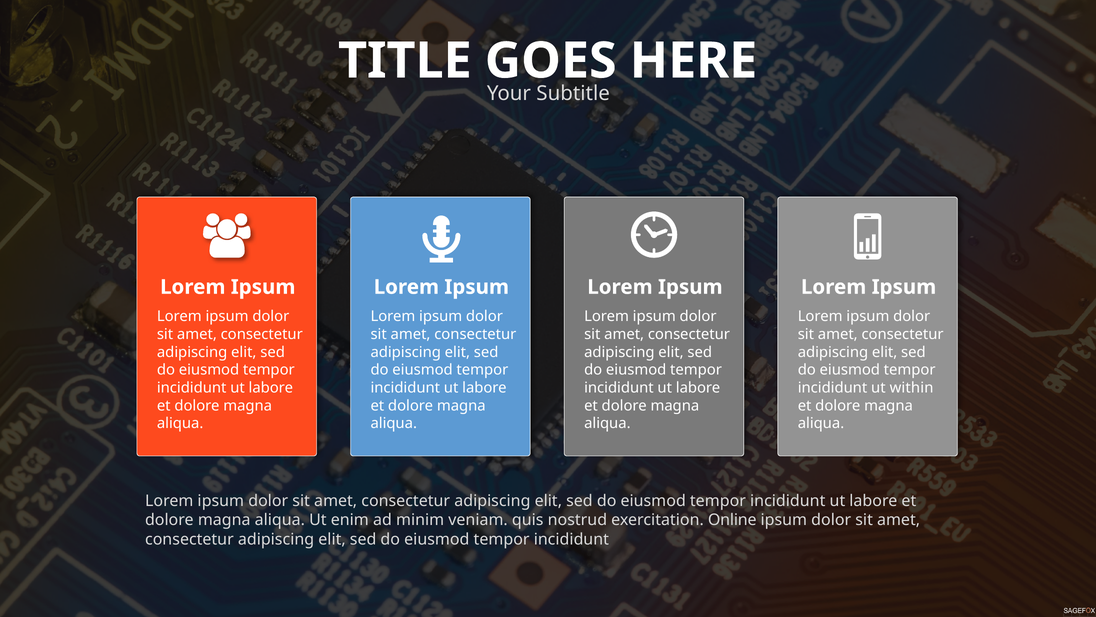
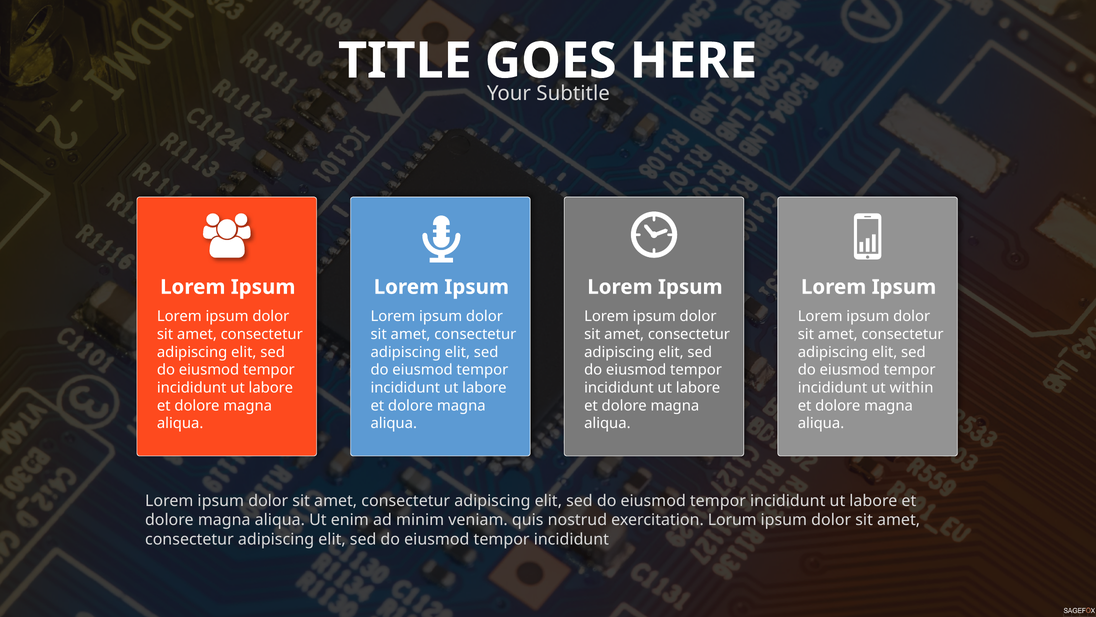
Online: Online -> Lorum (732, 520)
